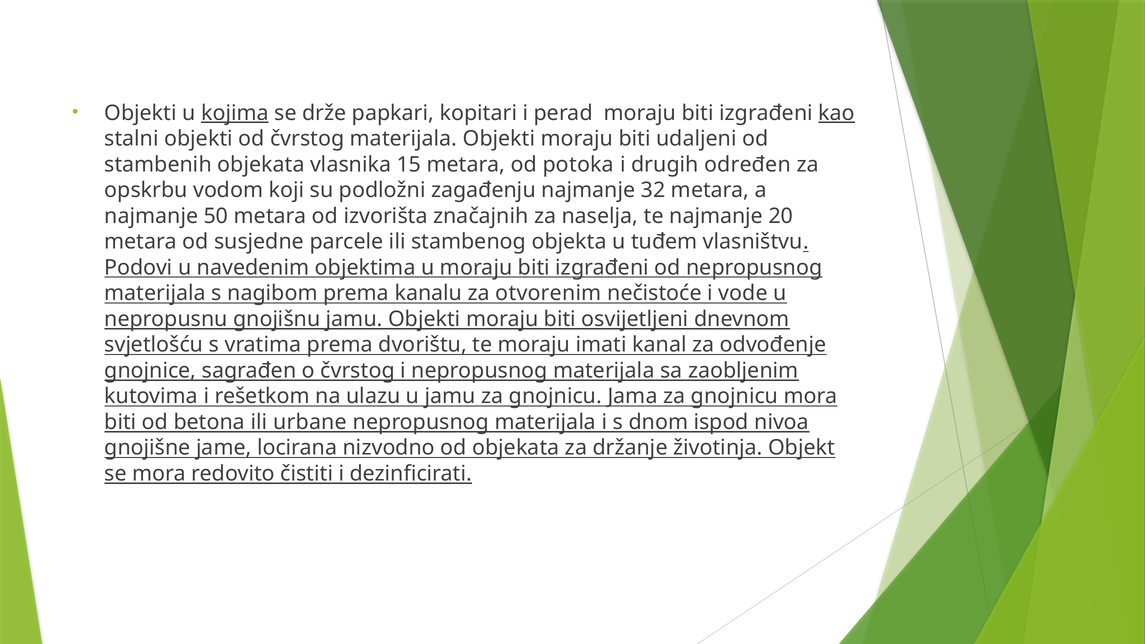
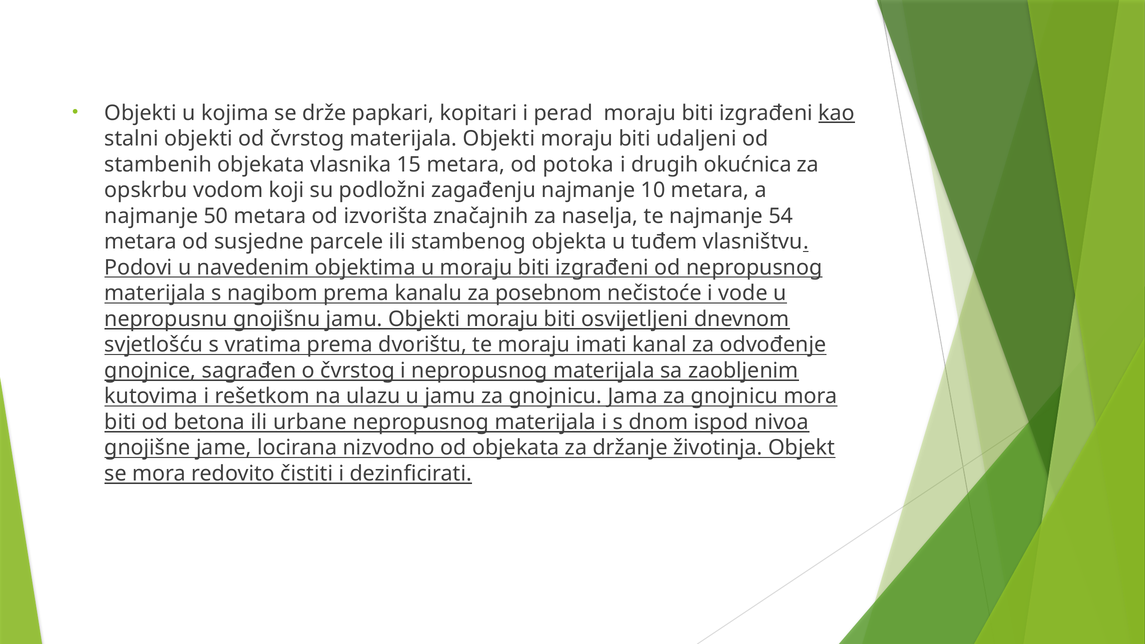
kojima underline: present -> none (235, 113)
određen: određen -> okućnica (748, 164)
32: 32 -> 10 (653, 190)
20: 20 -> 54 (781, 216)
otvorenim: otvorenim -> posebnom (549, 293)
